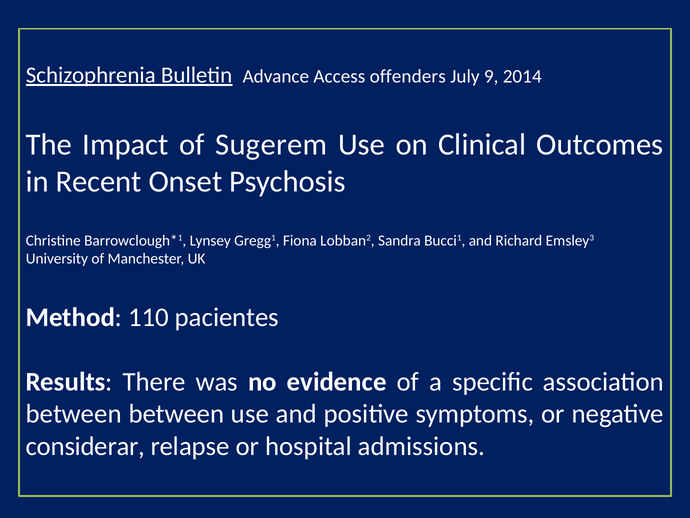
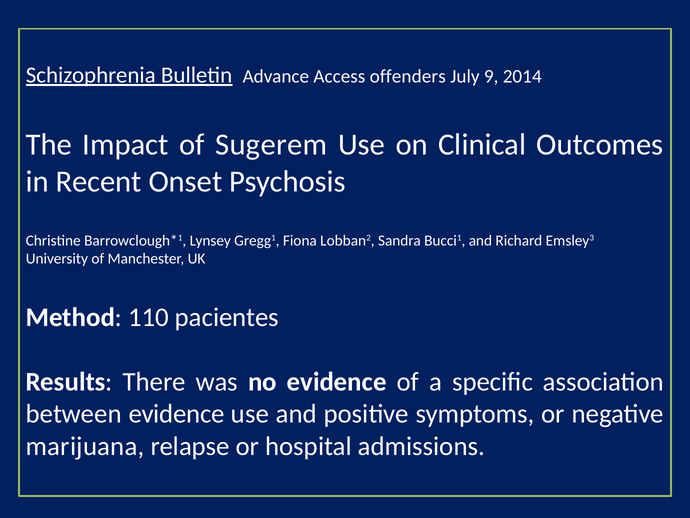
between between: between -> evidence (176, 414)
considerar: considerar -> marijuana (85, 446)
